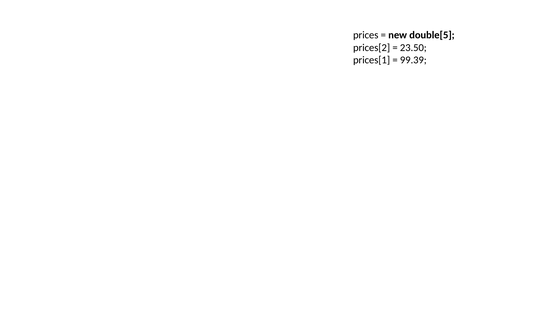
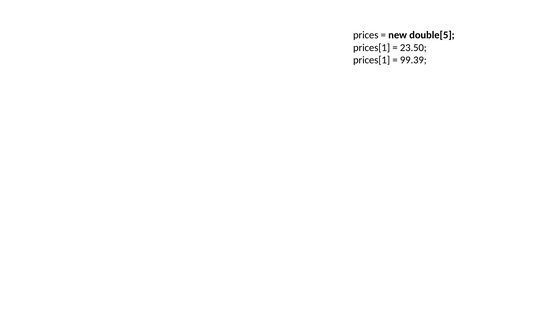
prices[2: prices[2 -> prices[1 (372, 48)
